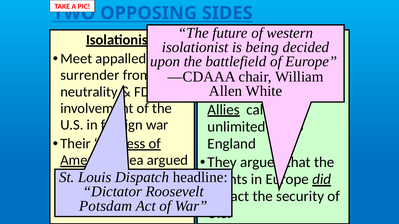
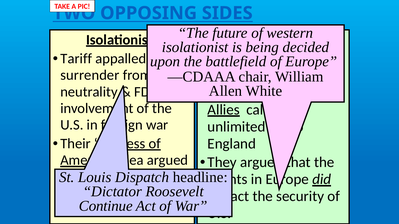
Meet: Meet -> Tariff (76, 59)
Potsdam: Potsdam -> Continue (106, 206)
